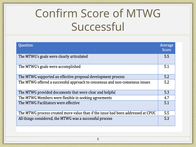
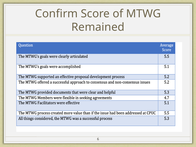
Successful: Successful -> Remained (98, 27)
